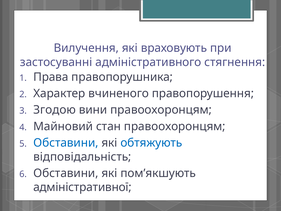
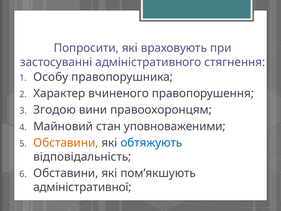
Вилучення: Вилучення -> Попросити (86, 48)
Права: Права -> Особу (51, 77)
стан правоохоронцям: правоохоронцям -> уповноваженими (175, 126)
Обставини colour: blue -> orange (66, 143)
